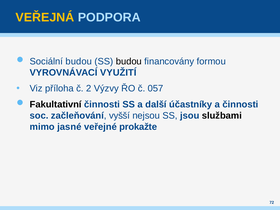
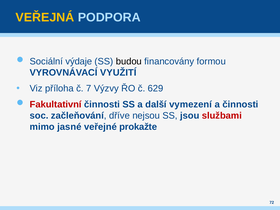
Sociální budou: budou -> výdaje (79, 61)
2: 2 -> 7 (89, 88)
057: 057 -> 629 (156, 88)
Fakultativní colour: black -> red (56, 104)
účastníky: účastníky -> vymezení (191, 104)
vyšší: vyšší -> dříve (119, 116)
službami colour: black -> red (222, 116)
